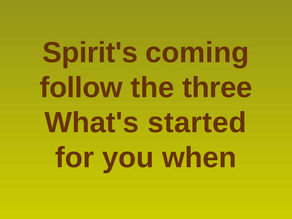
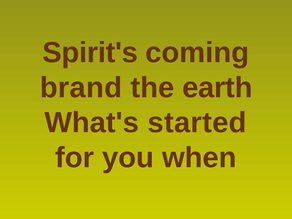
follow: follow -> brand (81, 88)
three: three -> earth (217, 88)
